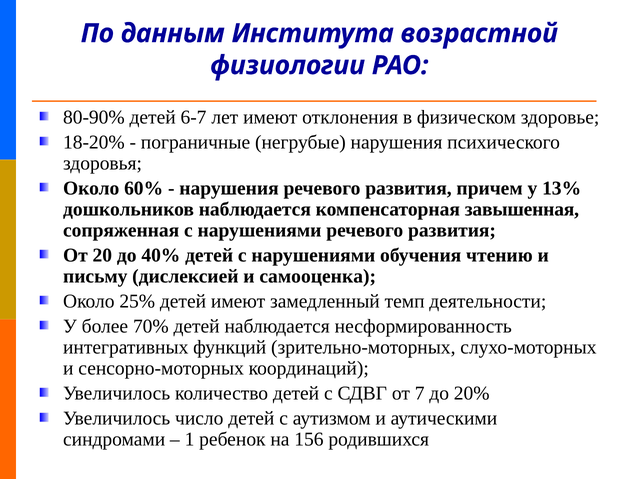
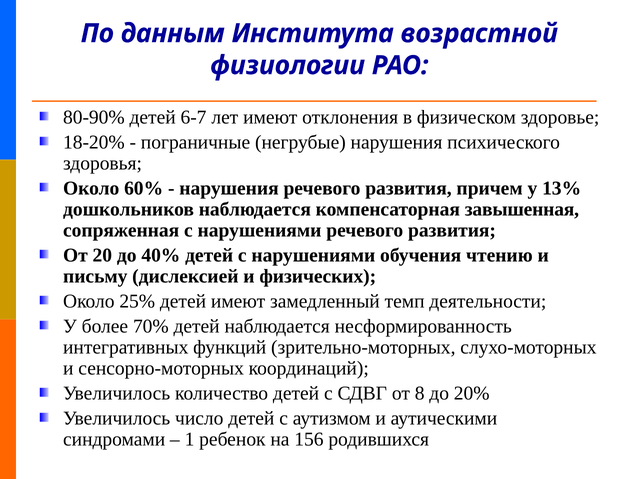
самооценка: самооценка -> физических (318, 277)
7: 7 -> 8 (420, 394)
